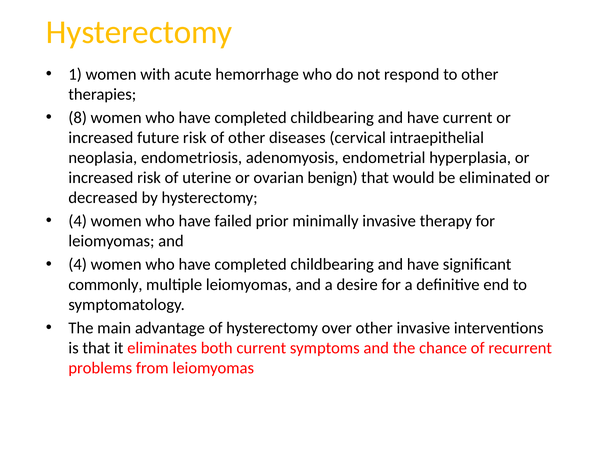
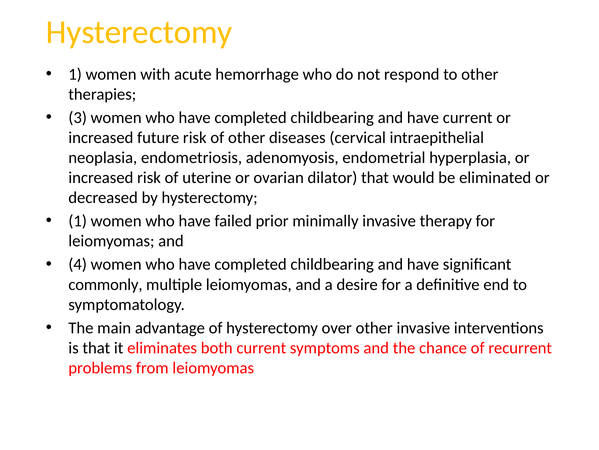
8: 8 -> 3 (78, 117)
benign: benign -> dilator (332, 177)
4: 4 -> 1 (78, 221)
